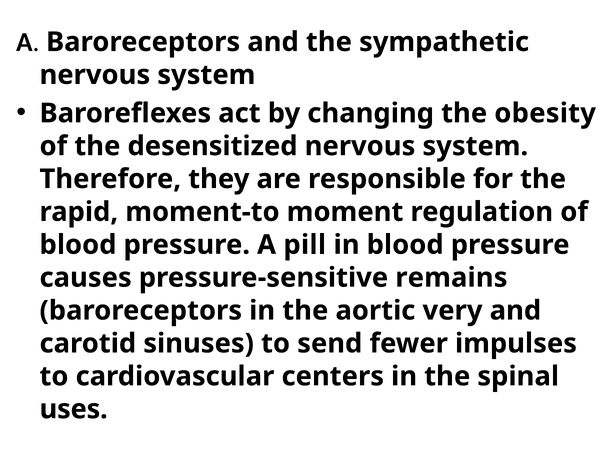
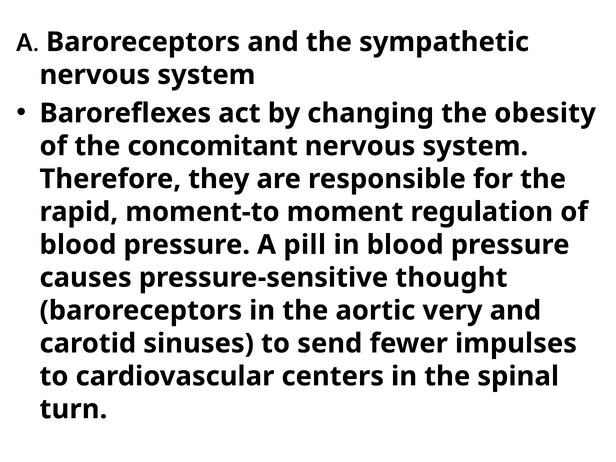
desensitized: desensitized -> concomitant (213, 146)
remains: remains -> thought (451, 278)
uses: uses -> turn (73, 409)
